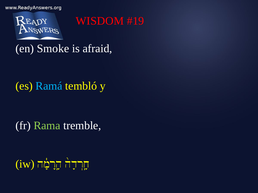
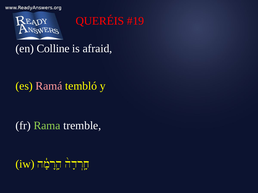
WISDOM: WISDOM -> QUERÉIS (100, 21)
Smoke: Smoke -> Colline (53, 49)
Ramá colour: light blue -> pink (49, 86)
